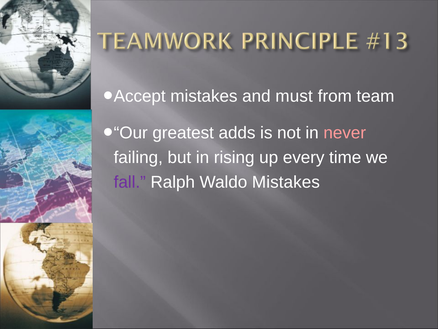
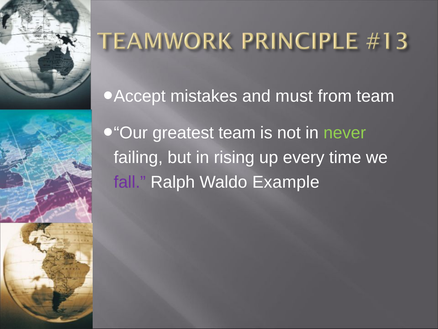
greatest adds: adds -> team (237, 133)
never colour: pink -> light green (345, 133)
Waldo Mistakes: Mistakes -> Example (286, 182)
